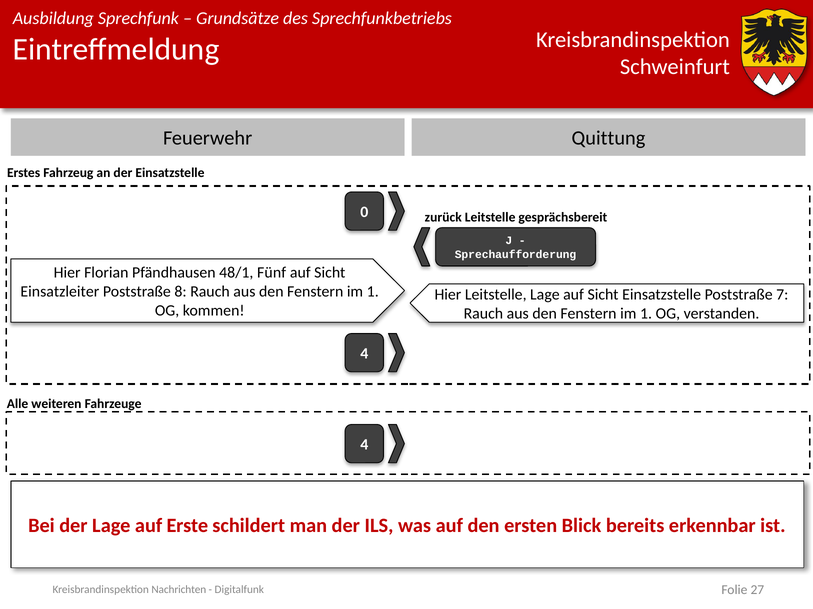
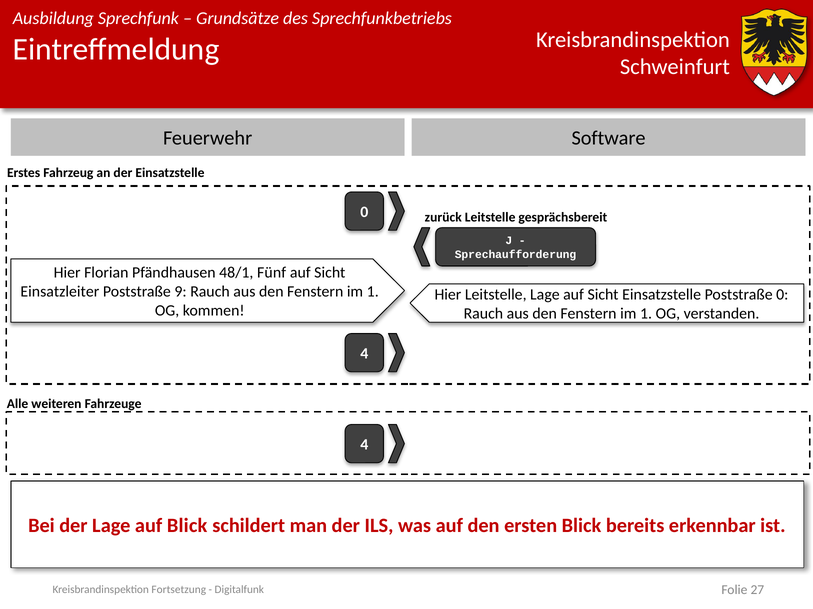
Quittung: Quittung -> Software (609, 138)
8: 8 -> 9 (181, 292)
Poststraße 7: 7 -> 0 (782, 295)
auf Erste: Erste -> Blick (187, 526)
Nachrichten: Nachrichten -> Fortsetzung (179, 590)
